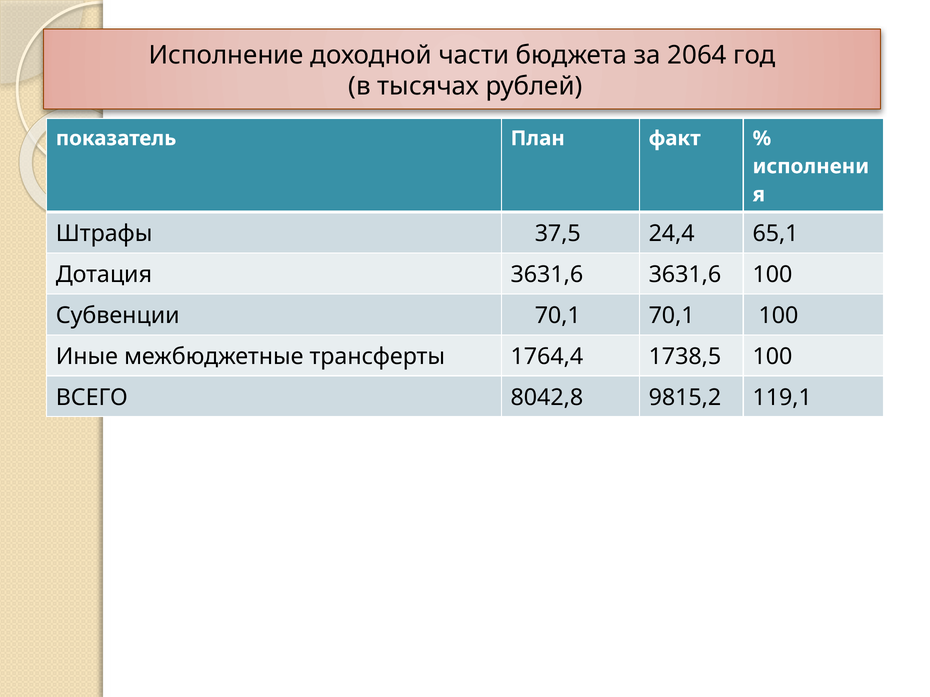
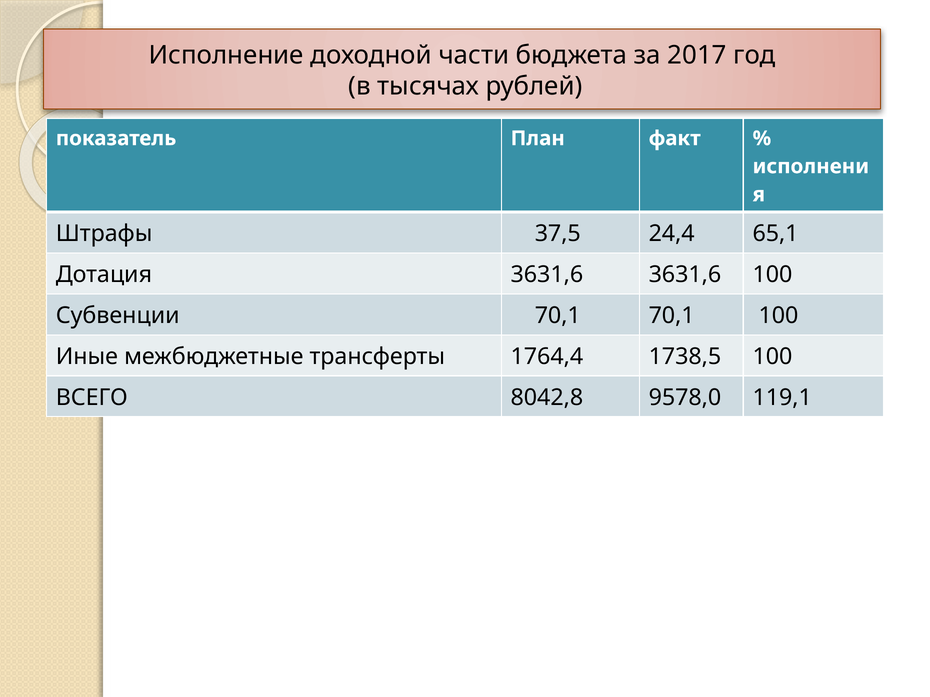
2064: 2064 -> 2017 (697, 55)
9815,2: 9815,2 -> 9578,0 (685, 398)
